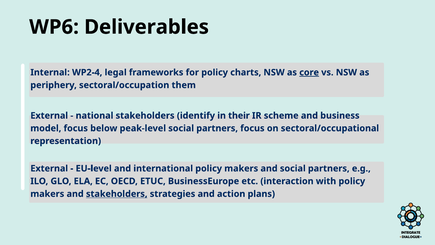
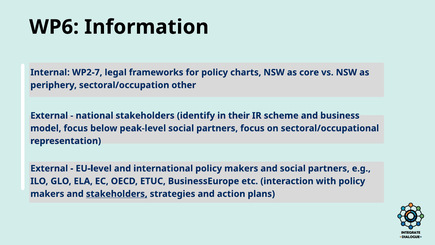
Deliverables: Deliverables -> Information (146, 27)
WP2-4: WP2-4 -> WP2-7 (87, 72)
core underline: present -> none (309, 72)
them: them -> other (184, 85)
